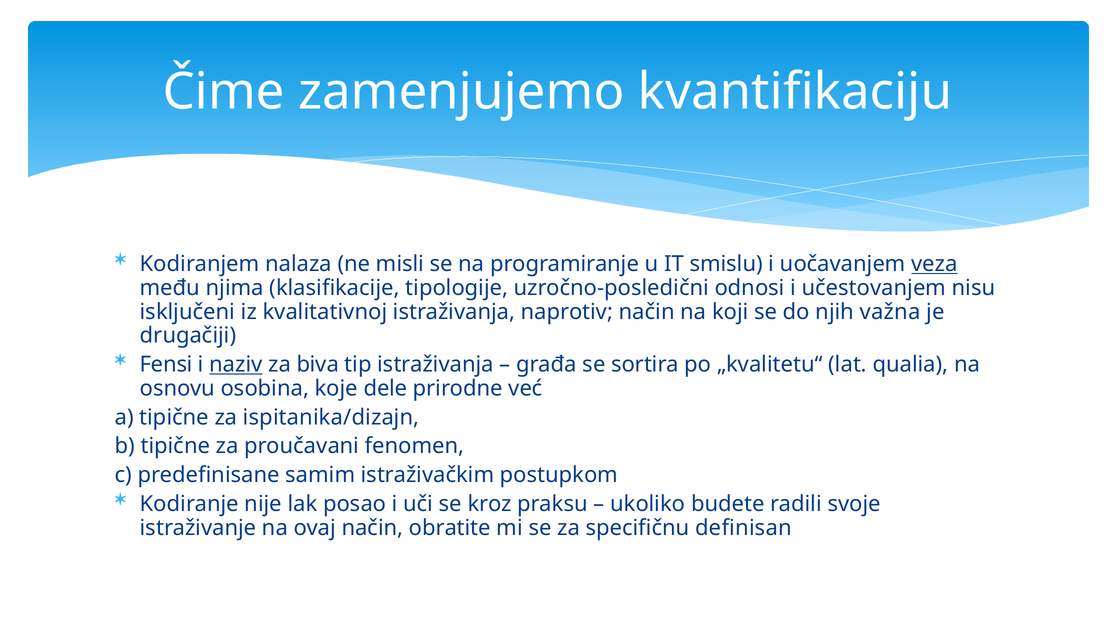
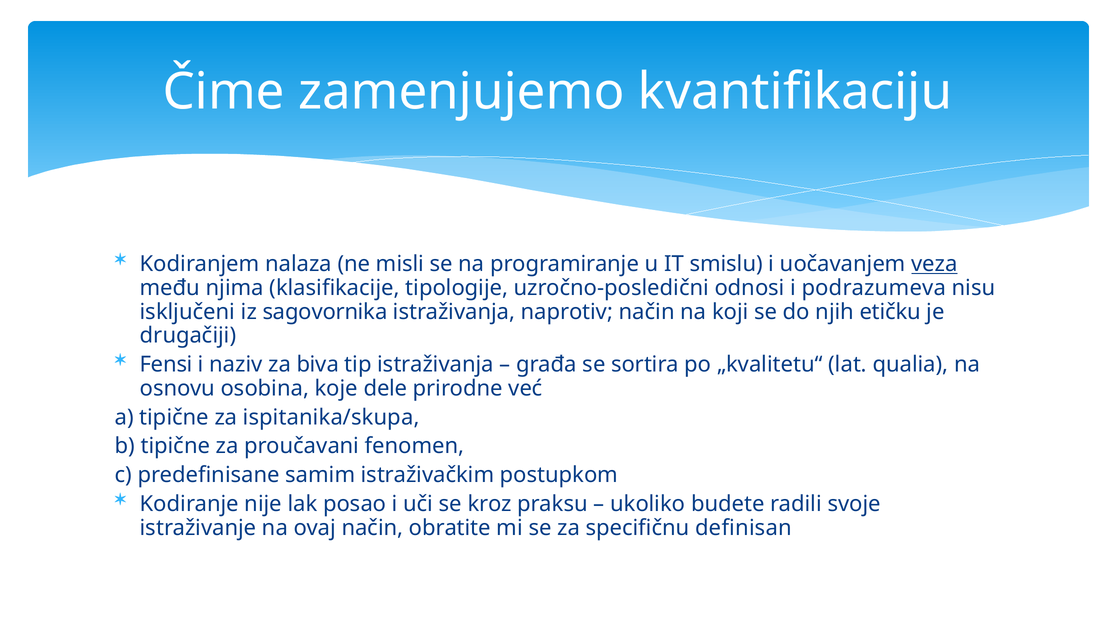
učestovanjem: učestovanjem -> podrazumeva (874, 288)
kvalitativnoj: kvalitativnoj -> sagovornika (325, 312)
važna: važna -> etičku (890, 312)
naziv underline: present -> none (236, 364)
ispitanika/dizajn: ispitanika/dizajn -> ispitanika/skupa (331, 417)
